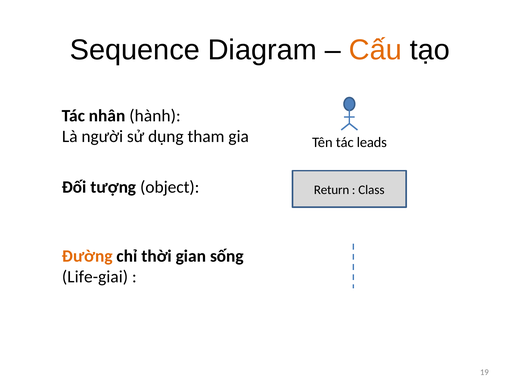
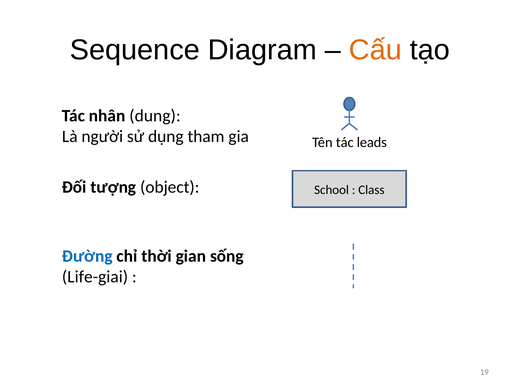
hành: hành -> dung (155, 116)
Return: Return -> School (332, 190)
Đường colour: orange -> blue (87, 256)
